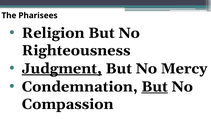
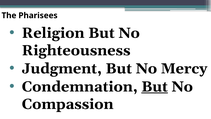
Judgment underline: present -> none (62, 68)
